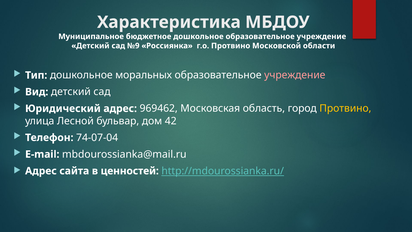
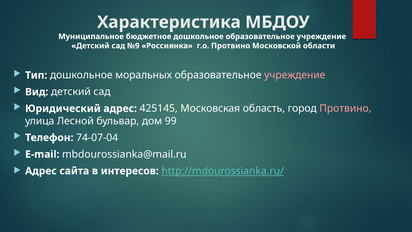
969462: 969462 -> 425145 (159, 108)
Протвино colour: yellow -> pink (345, 108)
42: 42 -> 99 (171, 121)
ценностей: ценностей -> интересов (130, 171)
